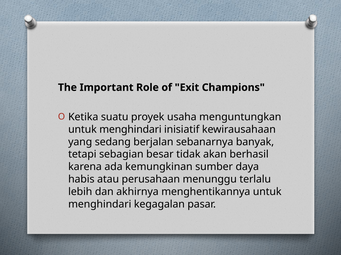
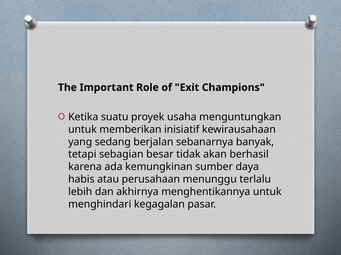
menghindari: menghindari -> memberikan (130, 130)
